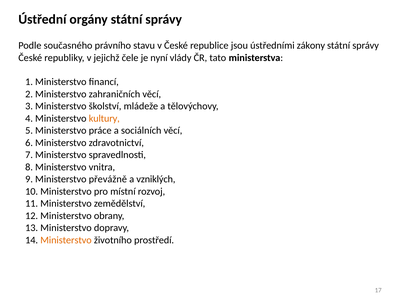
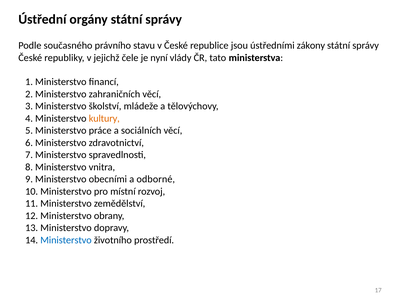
převážně: převážně -> obecními (108, 180)
vzniklých: vzniklých -> odborné (156, 180)
Ministerstvo colour: orange -> blue (66, 240)
